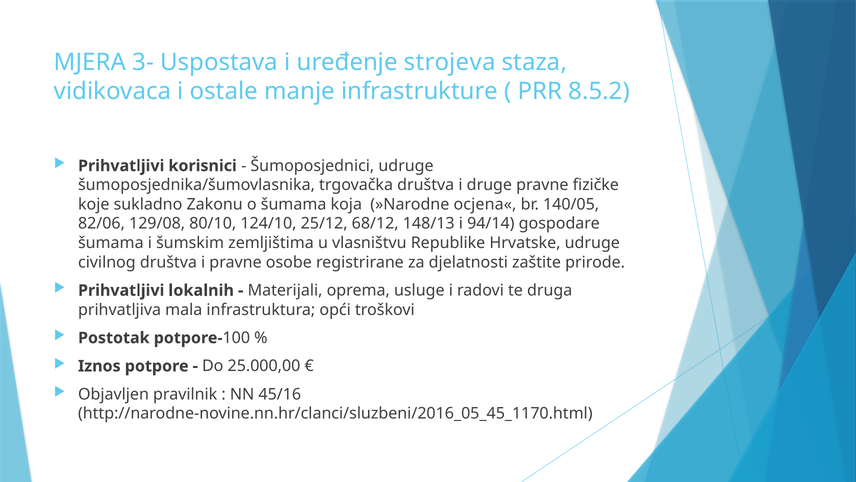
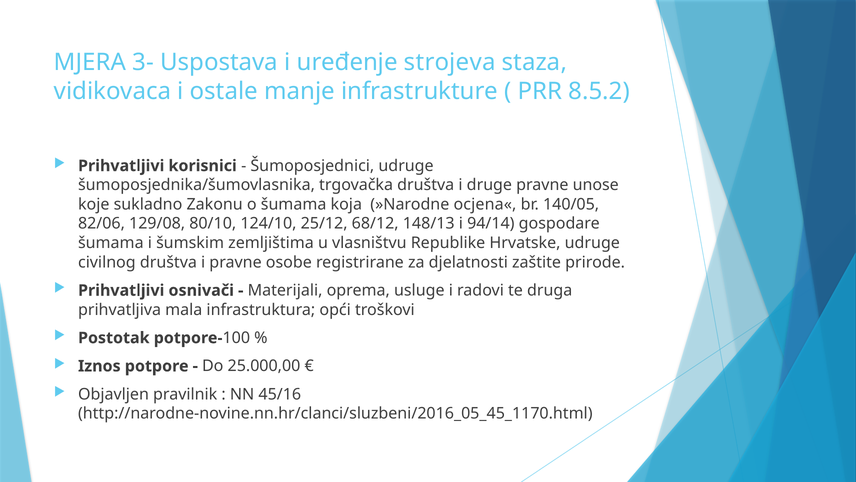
fizičke: fizičke -> unose (596, 185)
lokalnih: lokalnih -> osnivači (201, 290)
